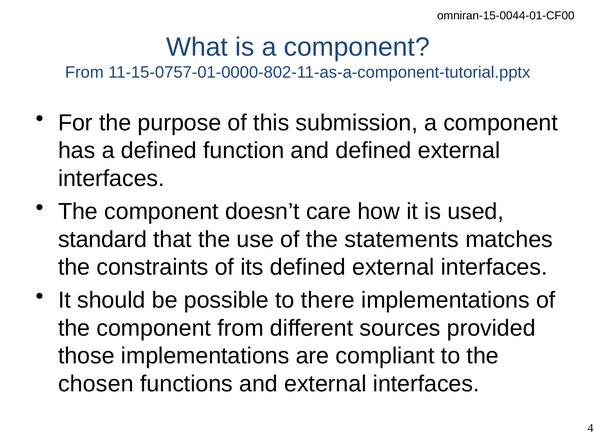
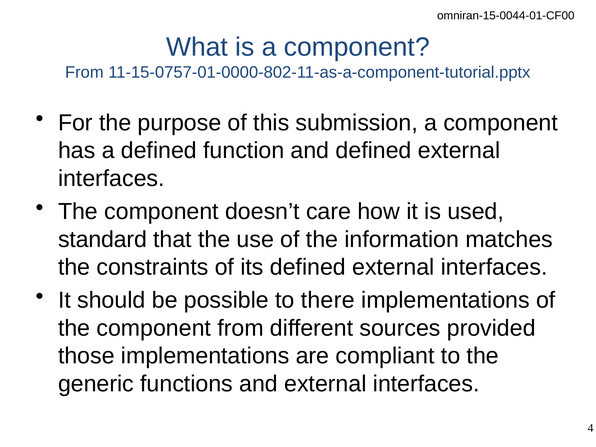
statements: statements -> information (402, 239)
chosen: chosen -> generic (96, 384)
